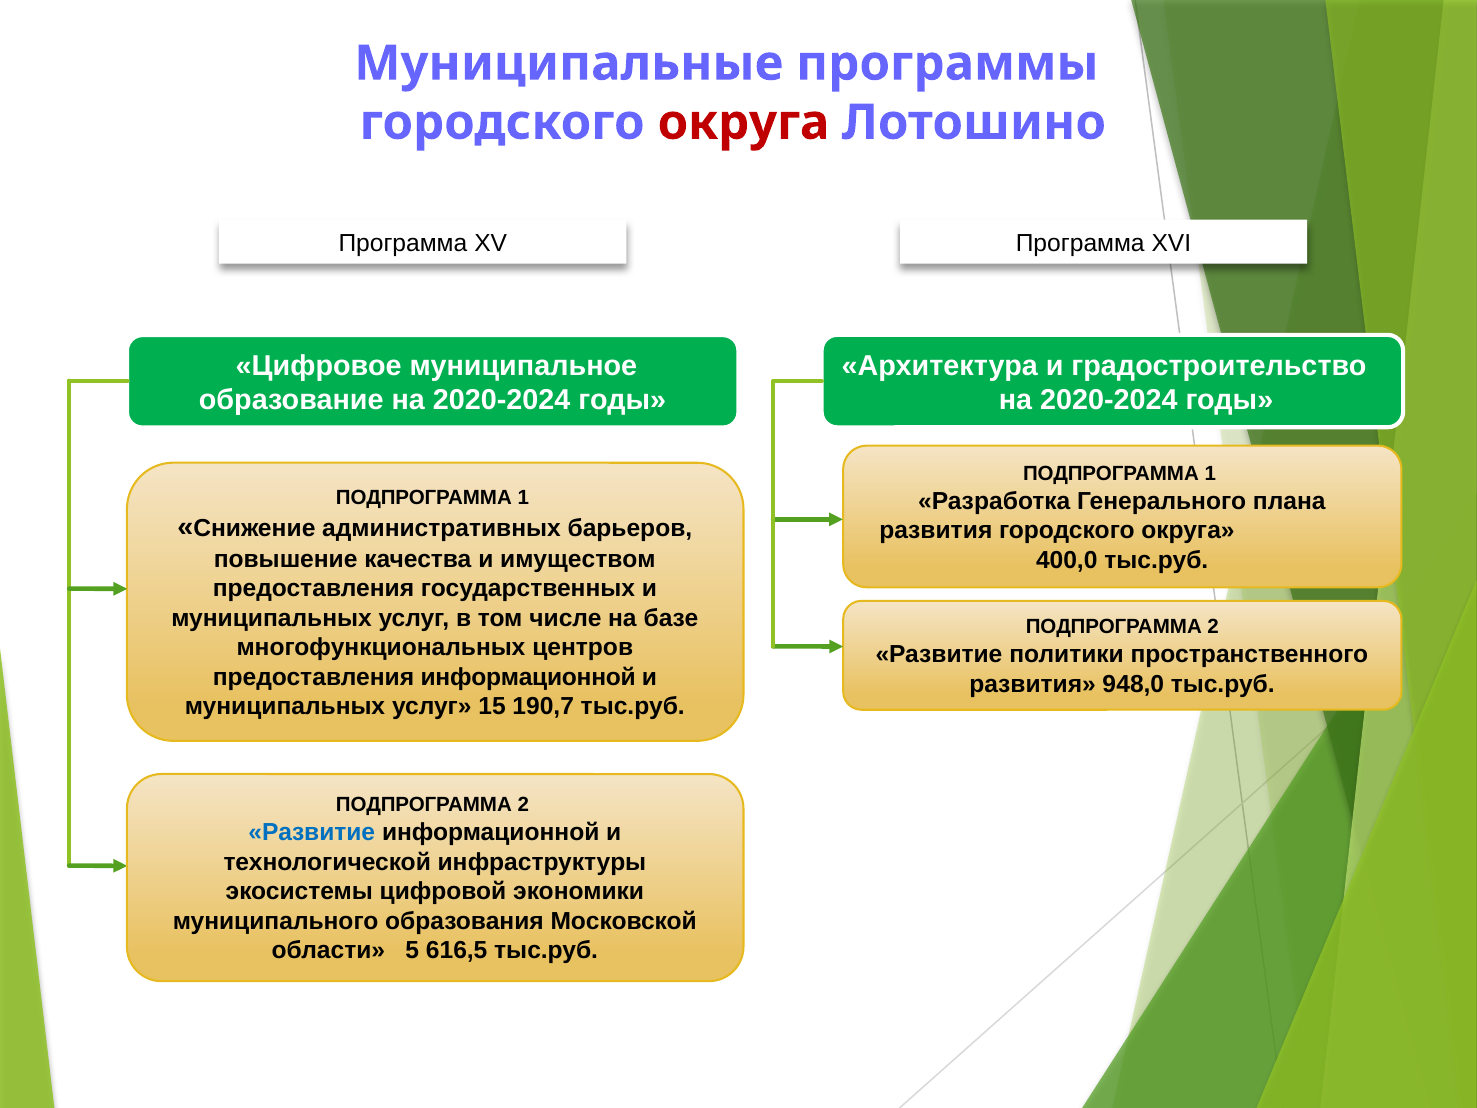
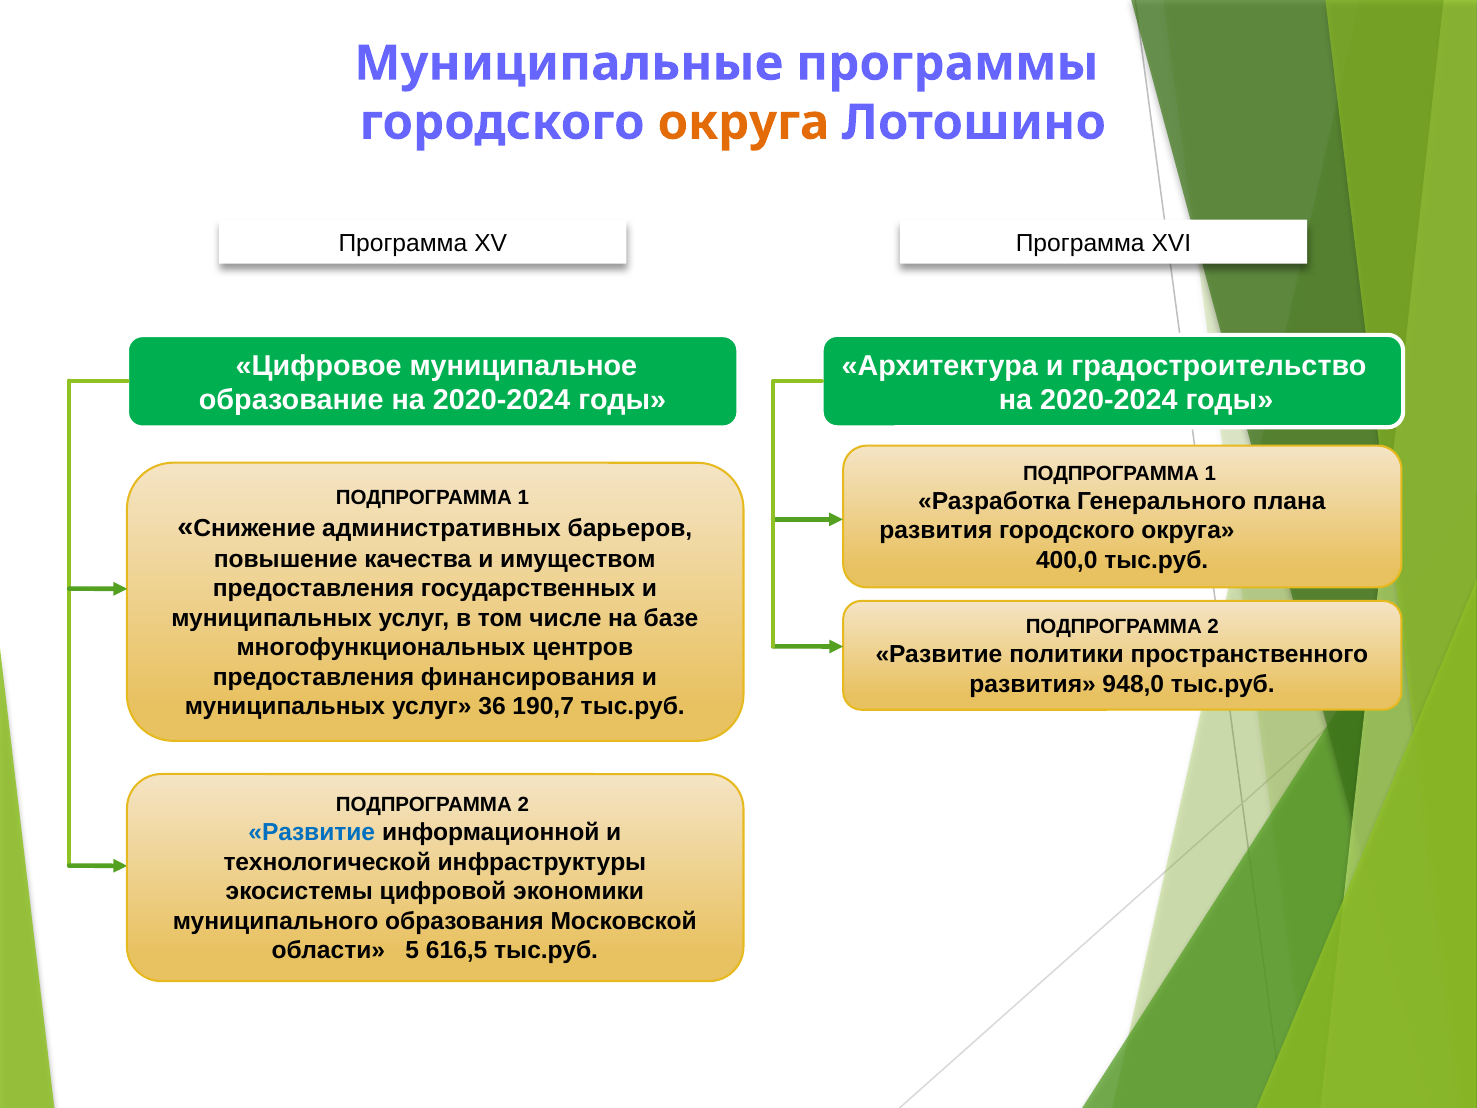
округа colour: red -> orange (743, 123)
предоставления информационной: информационной -> финансирования (528, 677)
15: 15 -> 36 (492, 707)
